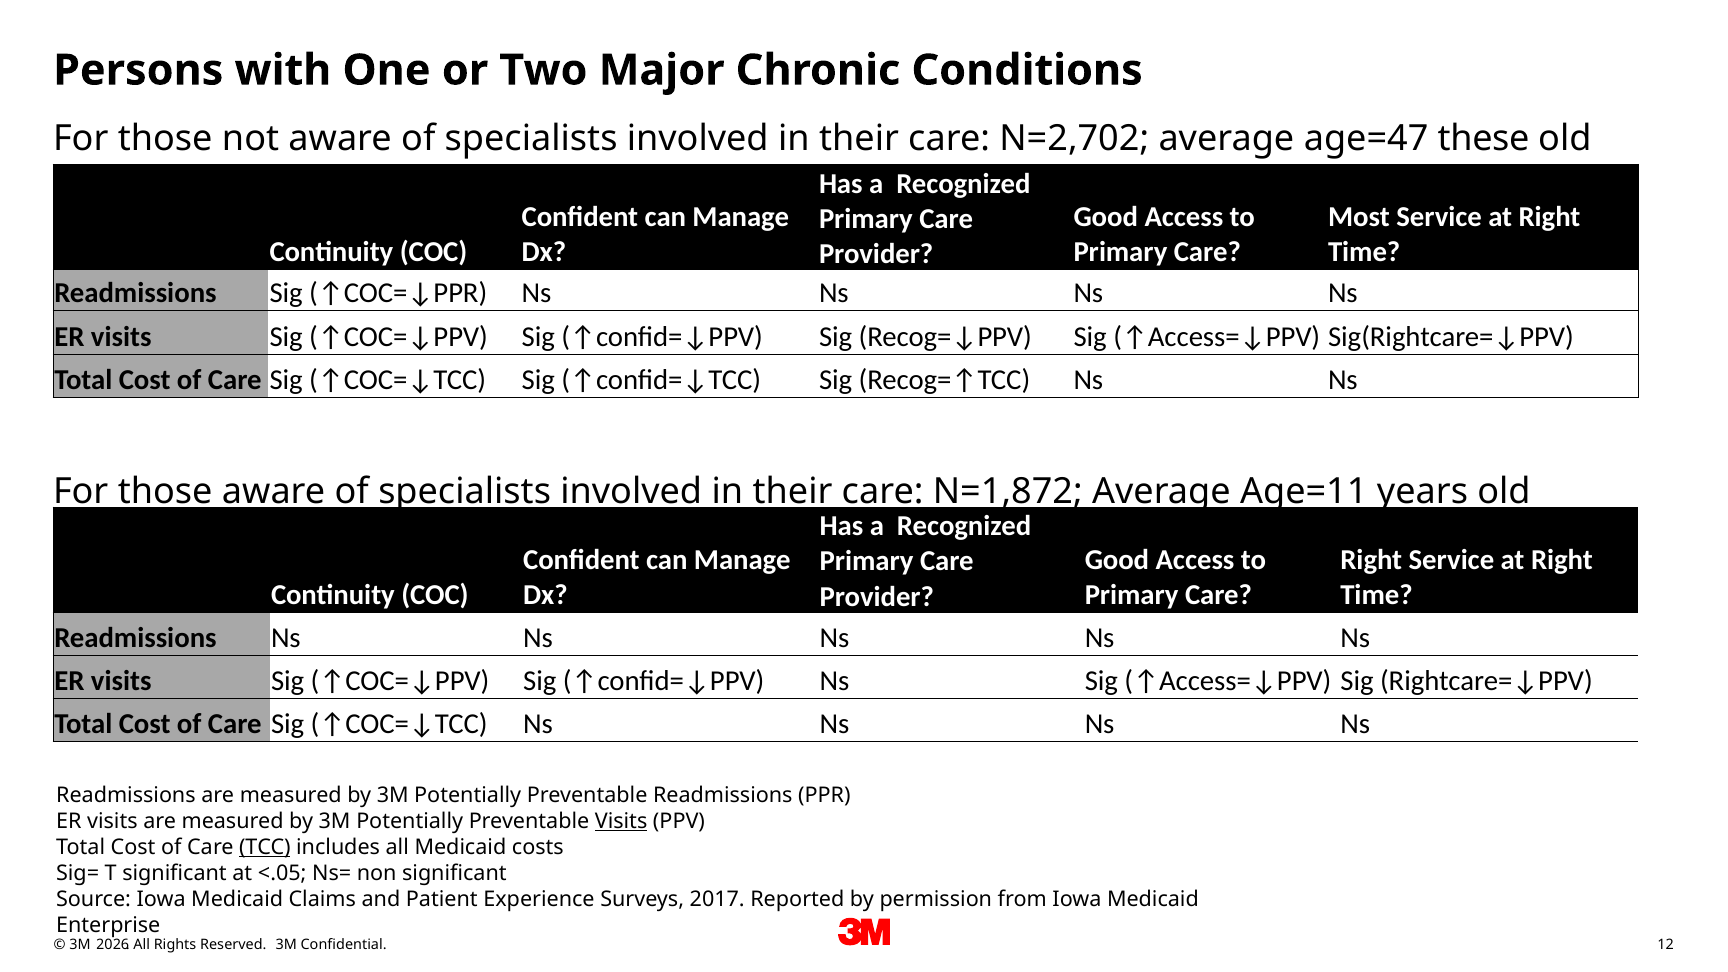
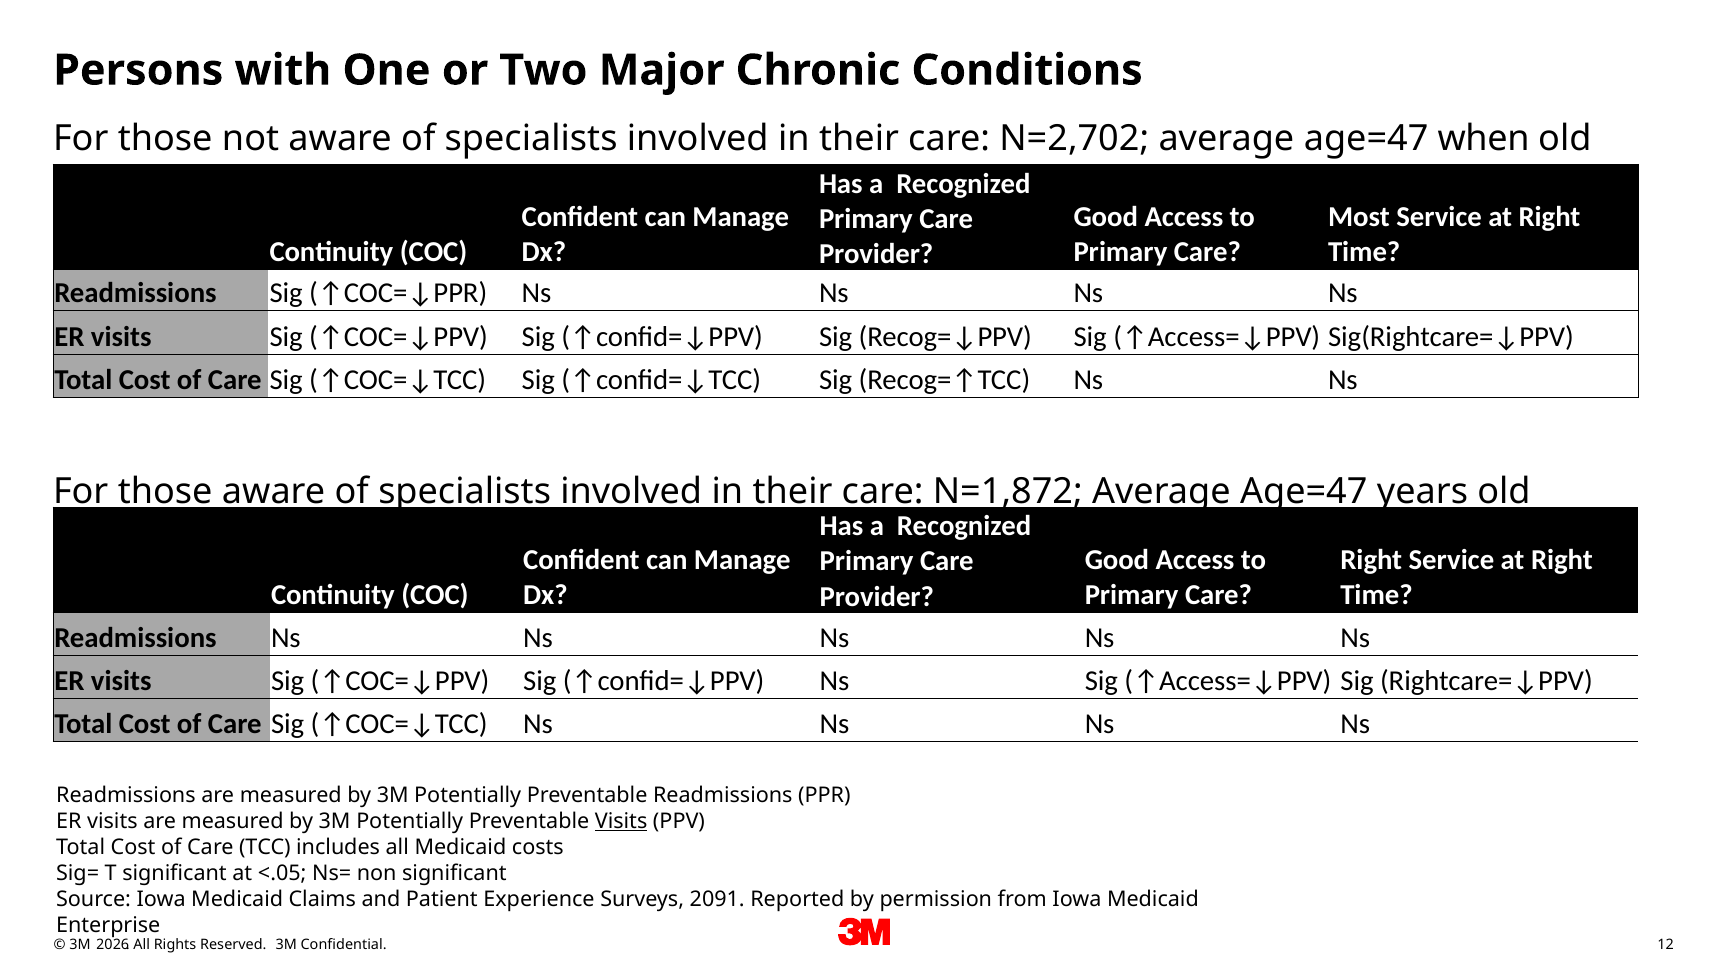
these: these -> when (1484, 138)
N=1,872 Average Age=11: Age=11 -> Age=47 (1304, 491)
TCC underline: present -> none (265, 847)
2017: 2017 -> 2091 (717, 899)
